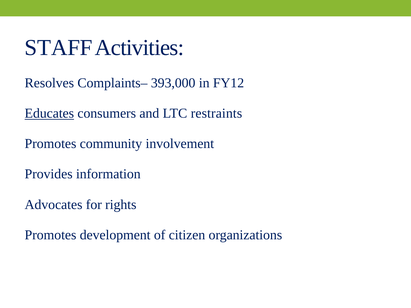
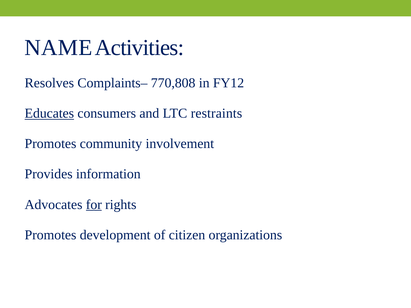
STAFF: STAFF -> NAME (58, 48)
393,000: 393,000 -> 770,808 (173, 83)
for underline: none -> present (94, 205)
